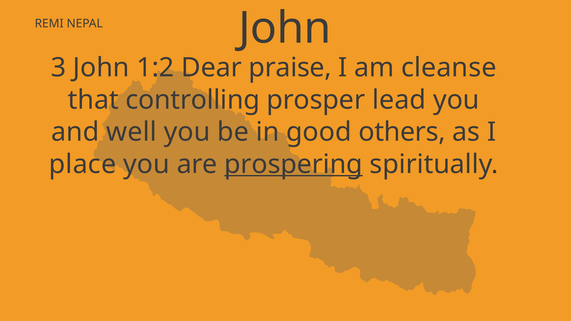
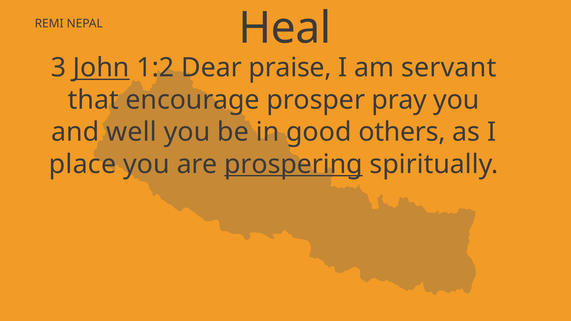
John: John -> Heal (285, 28)
John underline: none -> present (101, 68)
cleanse: cleanse -> servant (449, 68)
controlling: controlling -> encourage (193, 100)
lead: lead -> pray (399, 100)
